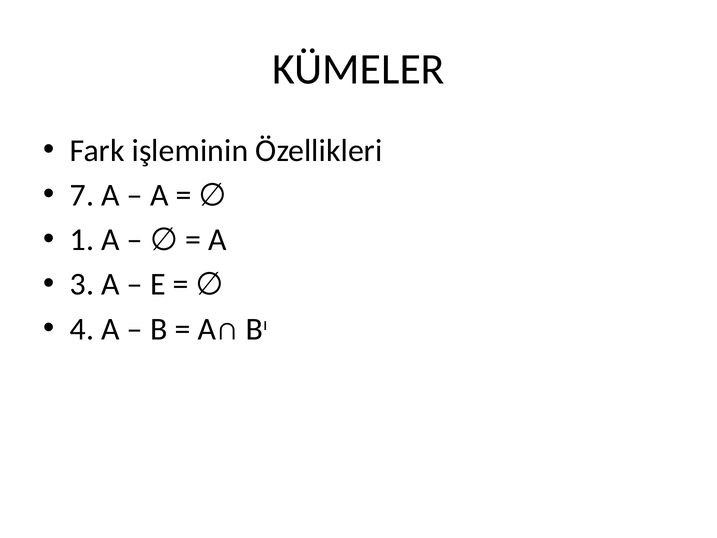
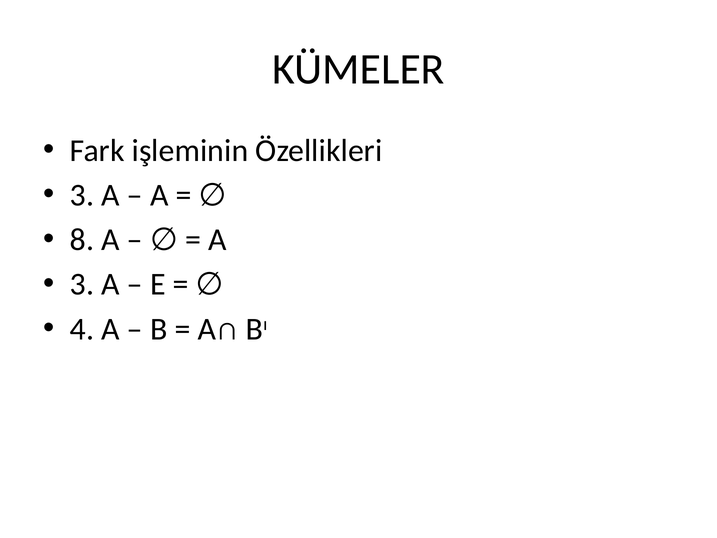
7: 7 -> 3 (82, 195)
1: 1 -> 8 (82, 240)
